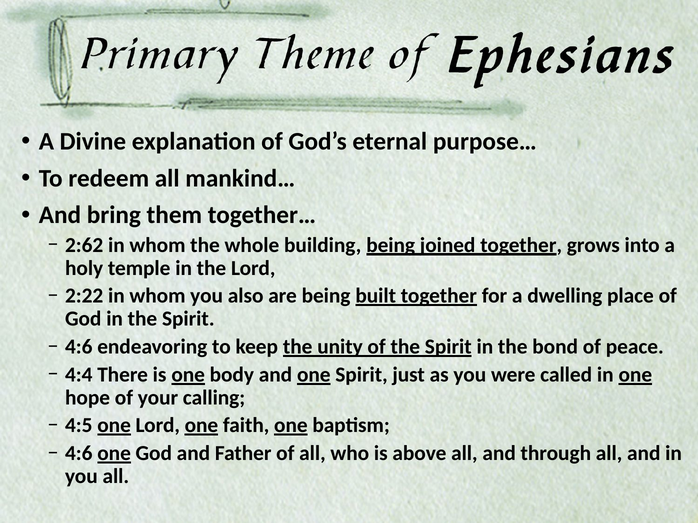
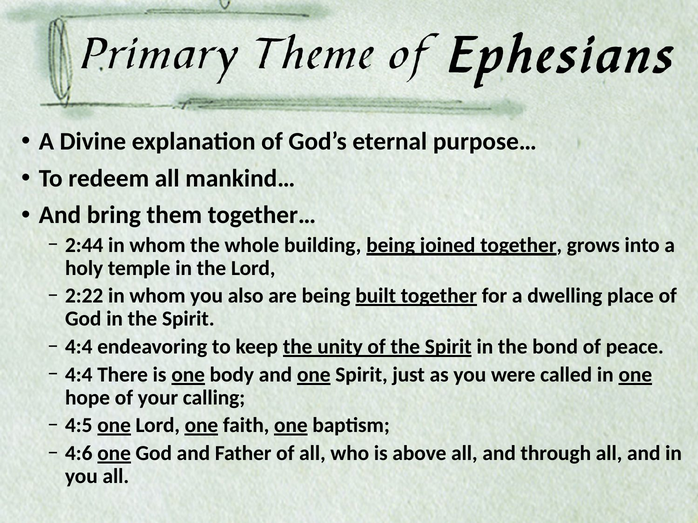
2:62: 2:62 -> 2:44 (84, 245)
4:6: 4:6 -> 4:4 (79, 347)
